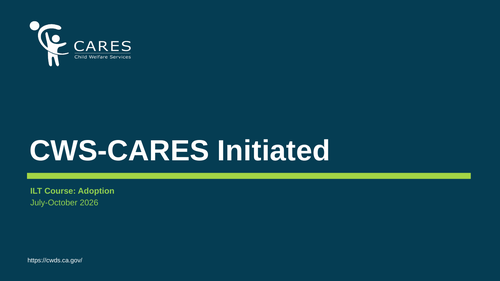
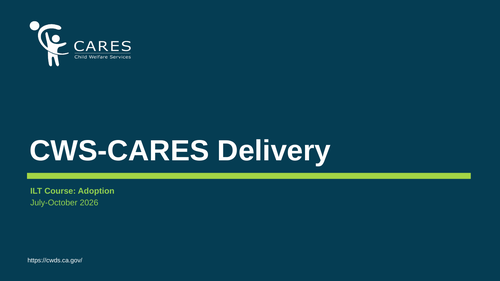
Initiated: Initiated -> Delivery (274, 151)
